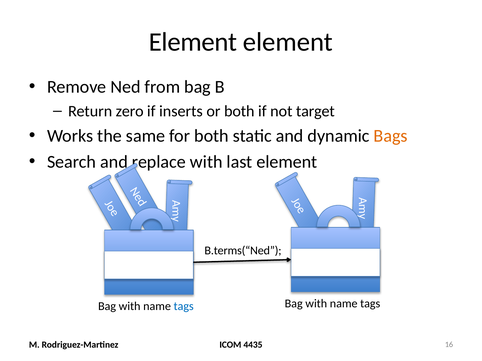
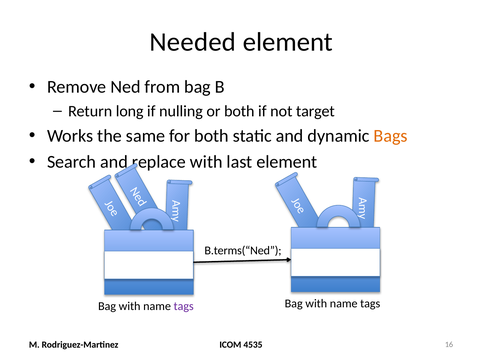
Element: Element -> Needed (193, 42)
zero: zero -> long (130, 111)
inserts: inserts -> nulling (181, 111)
tags colour: blue -> purple (184, 307)
4435: 4435 -> 4535 (253, 345)
